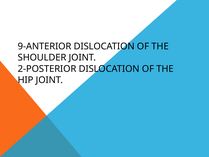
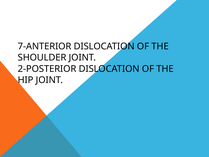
9-ANTERIOR: 9-ANTERIOR -> 7-ANTERIOR (45, 46)
